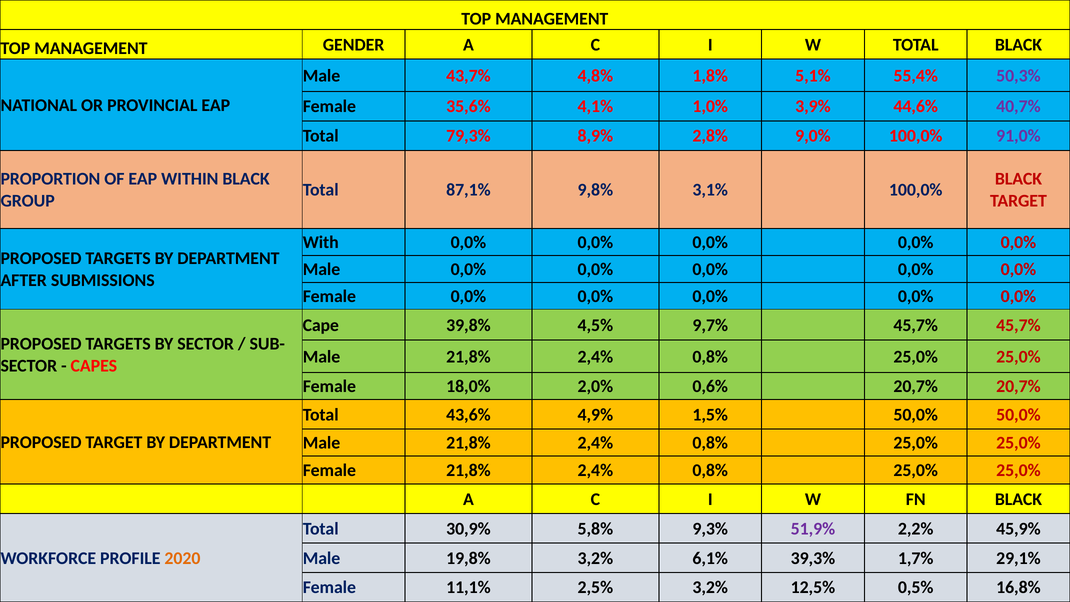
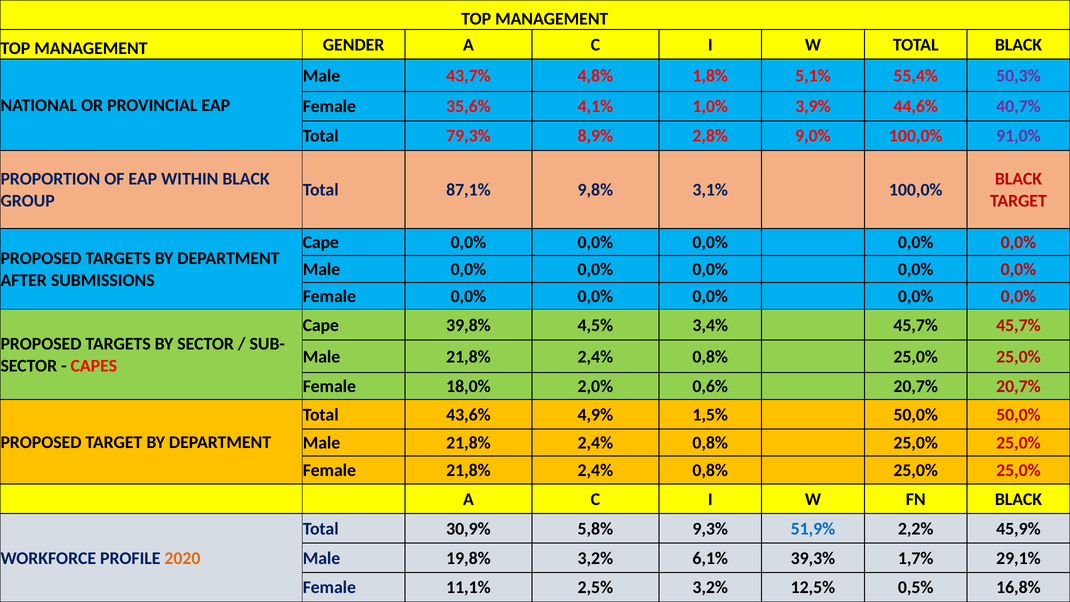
With: With -> Cape (321, 242)
9,7%: 9,7% -> 3,4% (710, 325)
51,9% colour: purple -> blue (813, 529)
